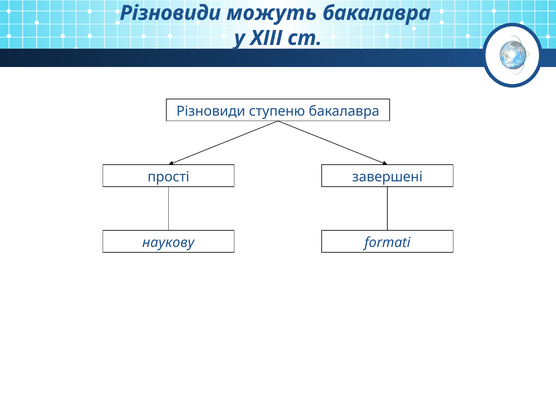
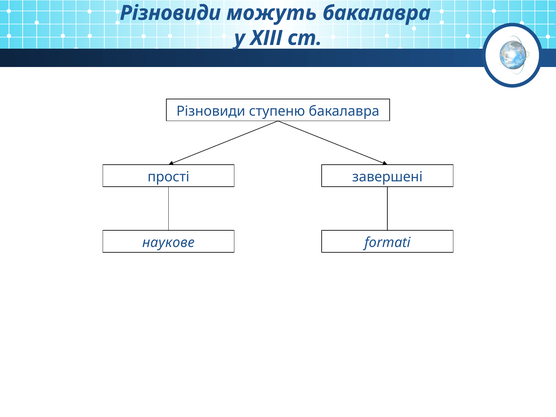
наукову: наукову -> наукове (168, 242)
